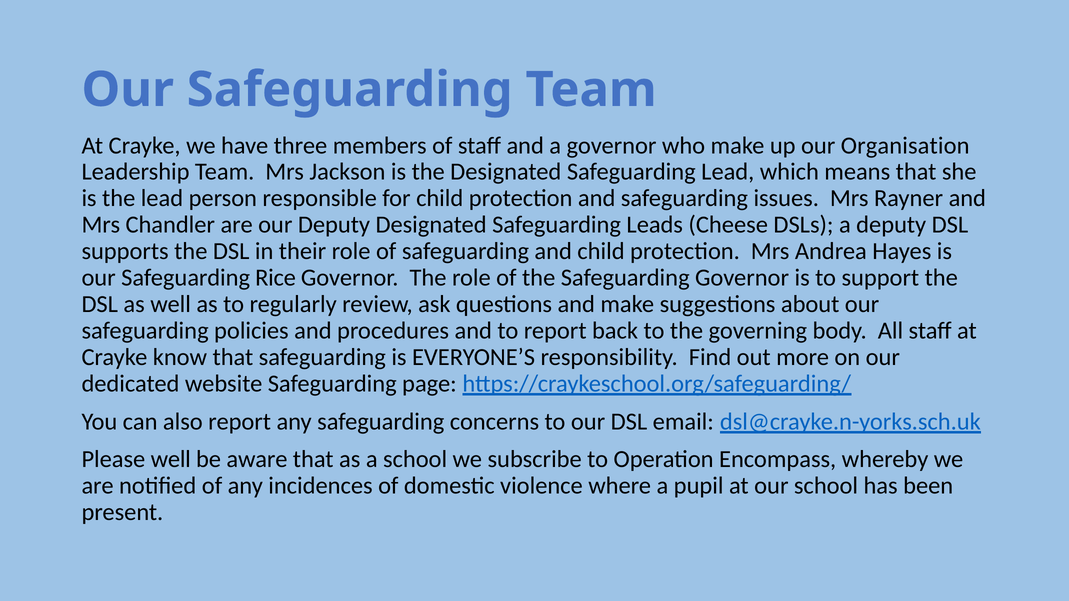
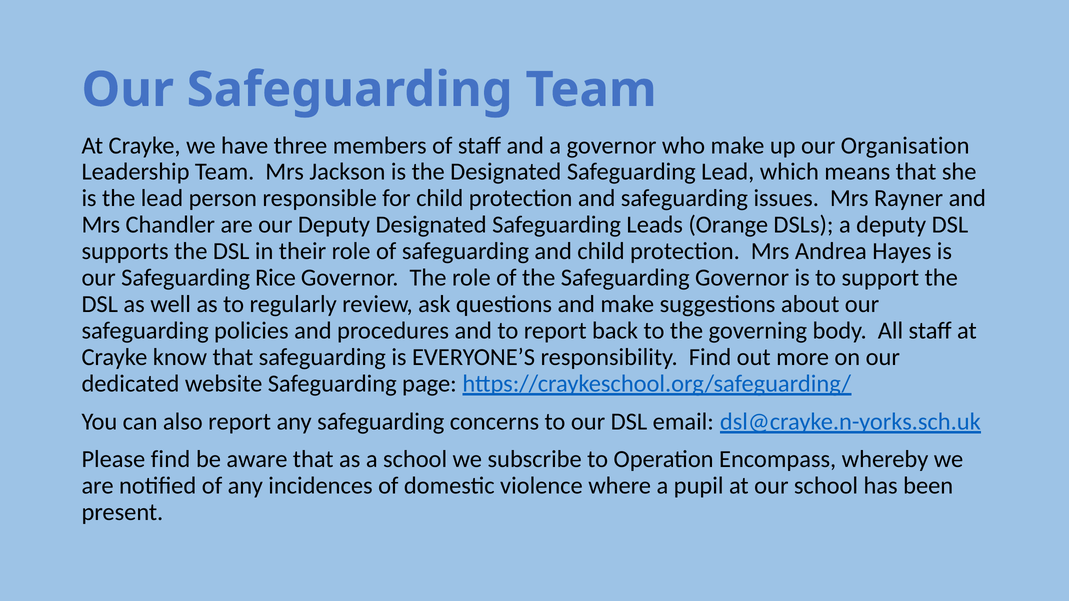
Cheese: Cheese -> Orange (728, 225)
Please well: well -> find (171, 460)
